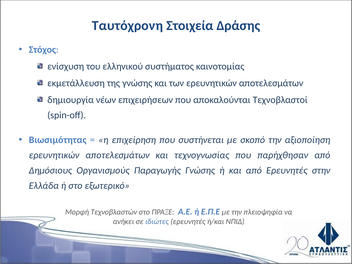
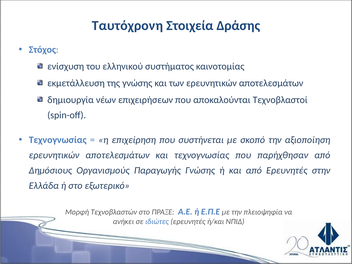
Βιωσιμότητας: Βιωσιμότητας -> Τεχνογνωσίας (58, 140)
